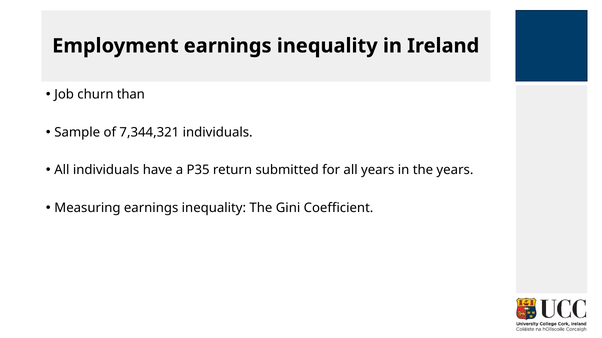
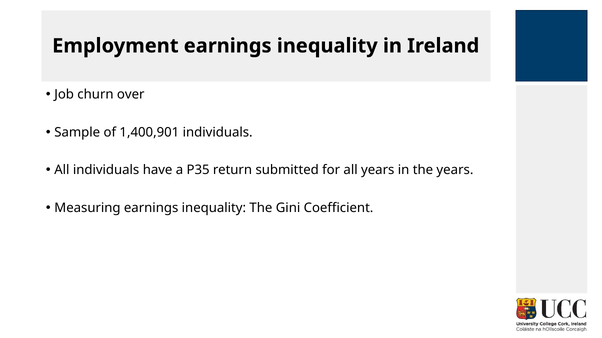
than: than -> over (131, 95)
7,344,321: 7,344,321 -> 1,400,901 (149, 132)
